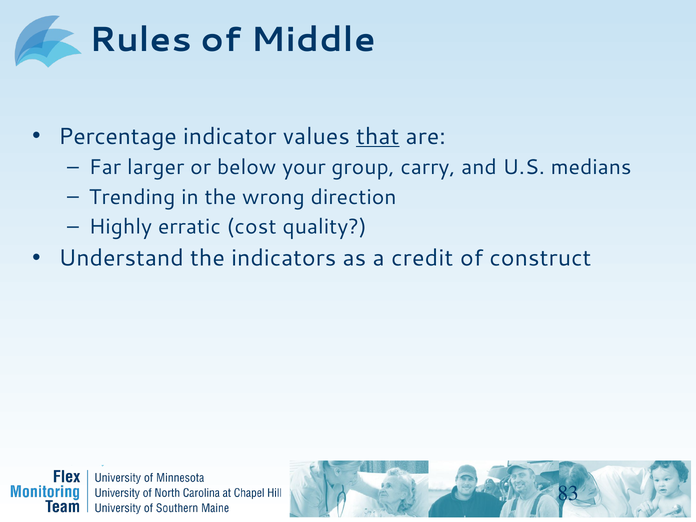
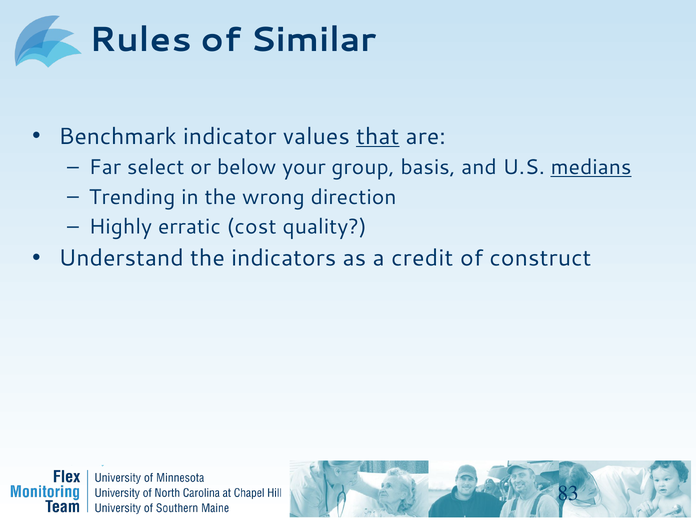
Middle: Middle -> Similar (313, 40)
Percentage: Percentage -> Benchmark (118, 136)
larger: larger -> select (156, 167)
carry: carry -> basis (428, 167)
medians underline: none -> present (591, 167)
